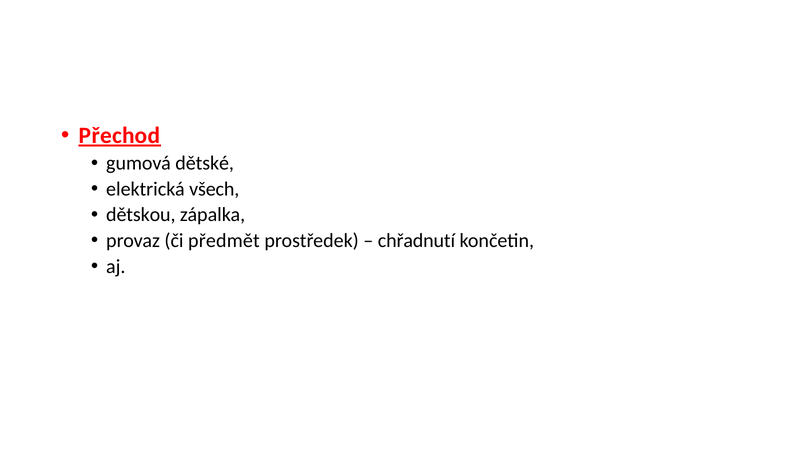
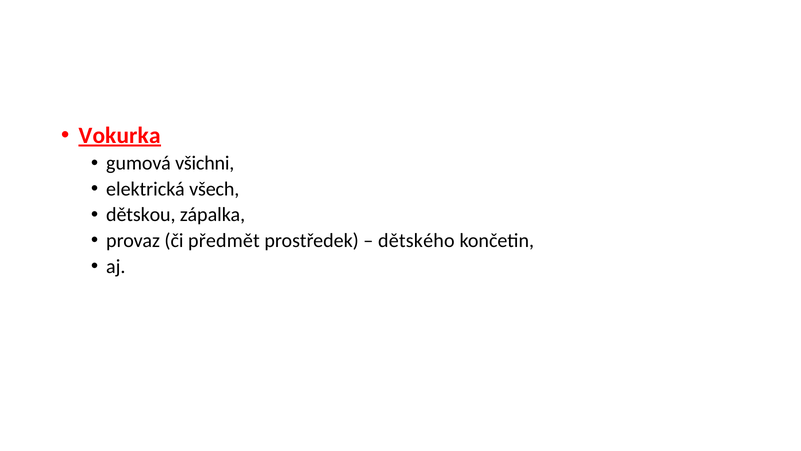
Přechod: Přechod -> Vokurka (120, 135)
dětské: dětské -> všichni (205, 163)
chřadnutí: chřadnutí -> dětského (416, 240)
